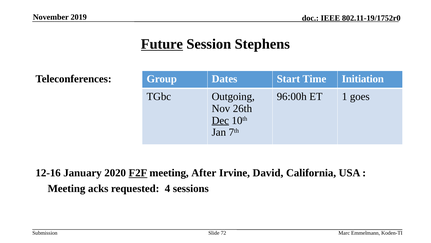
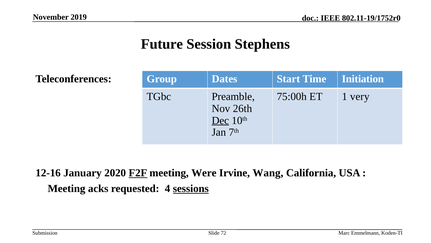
Future underline: present -> none (162, 44)
Outgoing: Outgoing -> Preamble (233, 96)
96:00h: 96:00h -> 75:00h (292, 96)
goes: goes -> very (360, 96)
After: After -> Were (204, 173)
David: David -> Wang (268, 173)
sessions underline: none -> present (191, 188)
